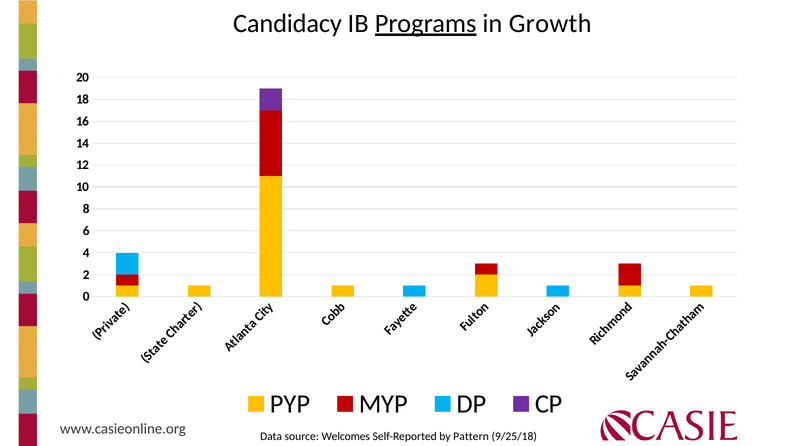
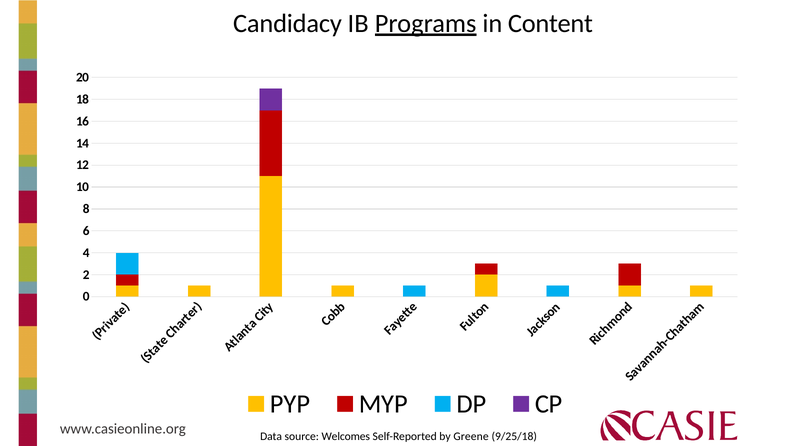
Growth: Growth -> Content (550, 24)
Pattern: Pattern -> Greene (471, 437)
